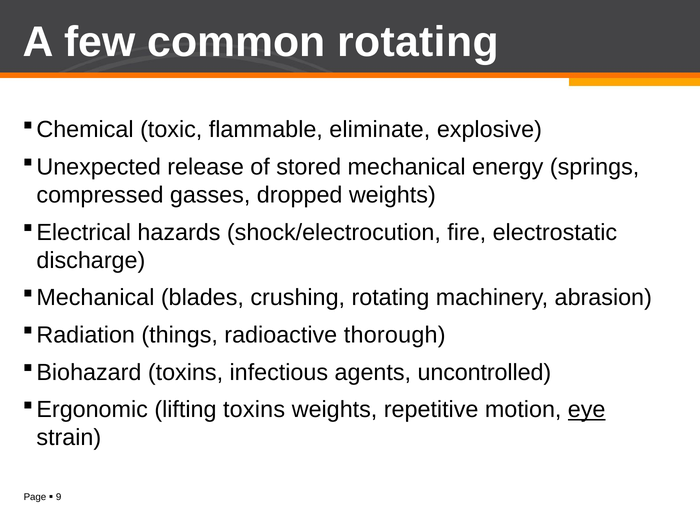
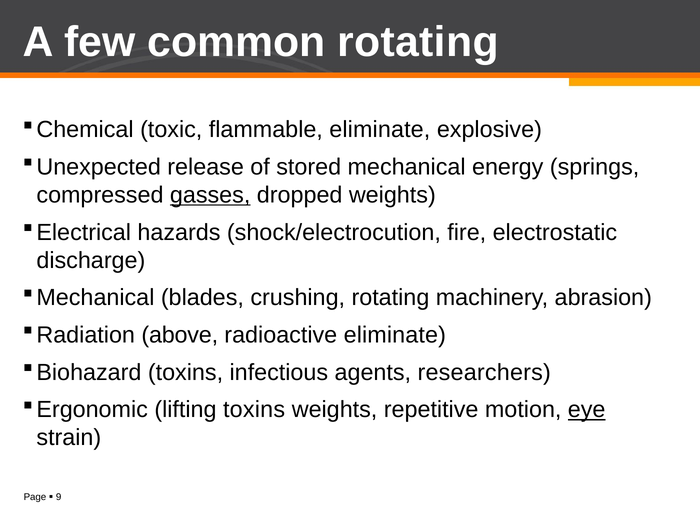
gasses underline: none -> present (210, 195)
things: things -> above (180, 335)
radioactive thorough: thorough -> eliminate (395, 335)
uncontrolled: uncontrolled -> researchers (484, 372)
